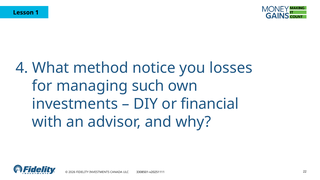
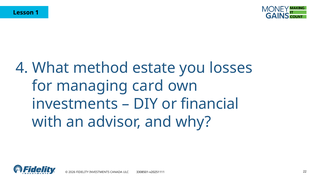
notice: notice -> estate (154, 68)
such: such -> card (148, 86)
